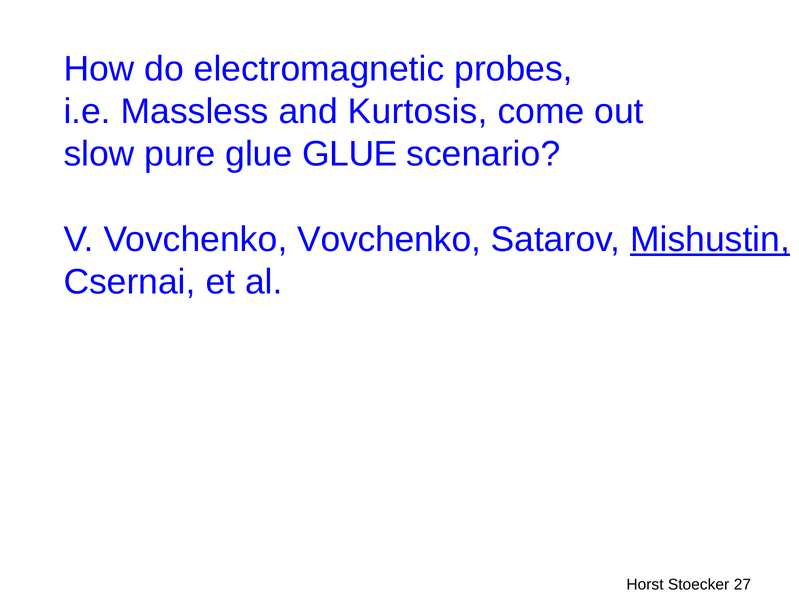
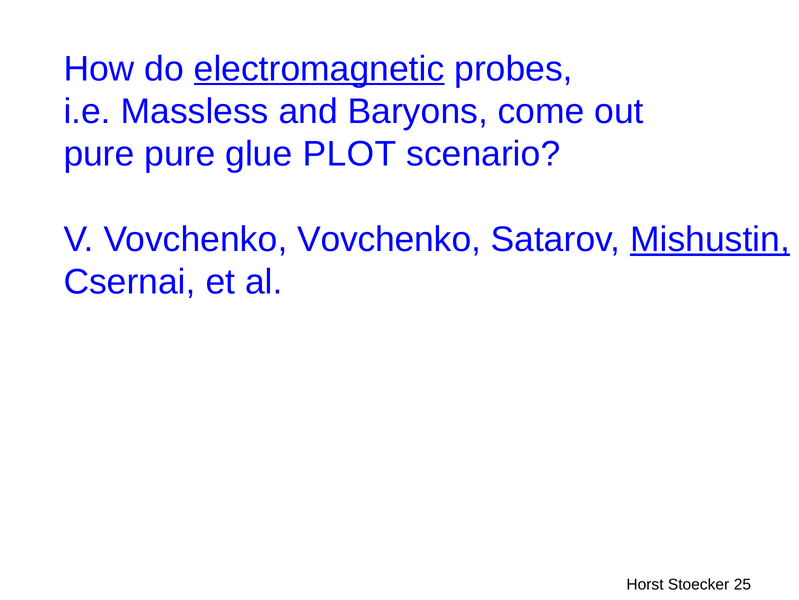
electromagnetic underline: none -> present (319, 69)
Kurtosis: Kurtosis -> Baryons (418, 111)
slow: slow -> pure (99, 154)
glue GLUE: GLUE -> PLOT (349, 154)
27: 27 -> 25 (742, 584)
